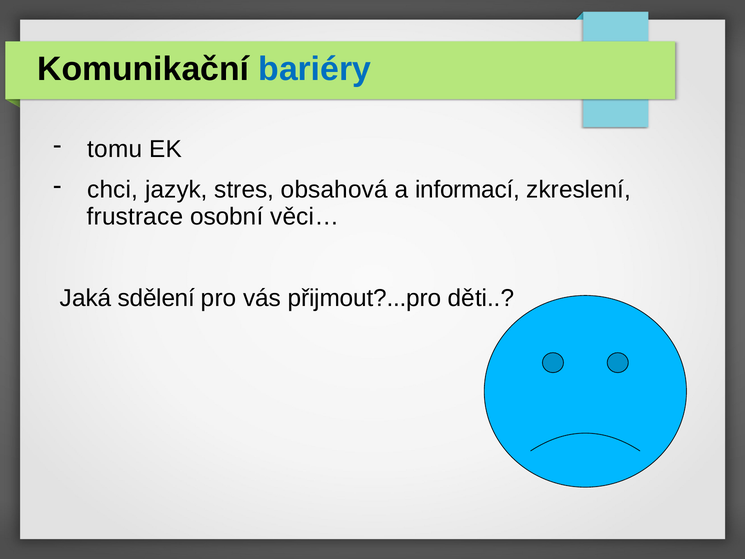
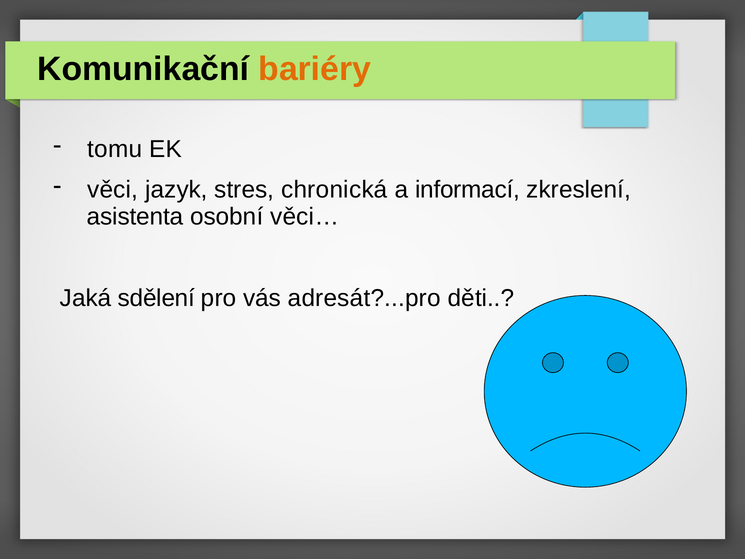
bariéry colour: blue -> orange (315, 69)
chci: chci -> věci (113, 190)
obsahová: obsahová -> chronická (334, 190)
frustrace: frustrace -> asistenta (135, 217)
přijmout?...pro: přijmout?...pro -> adresát?...pro (364, 298)
